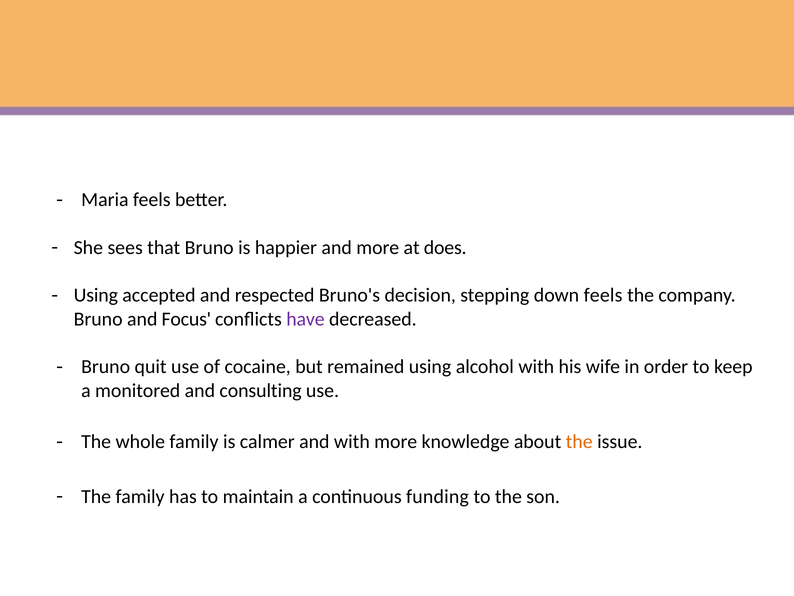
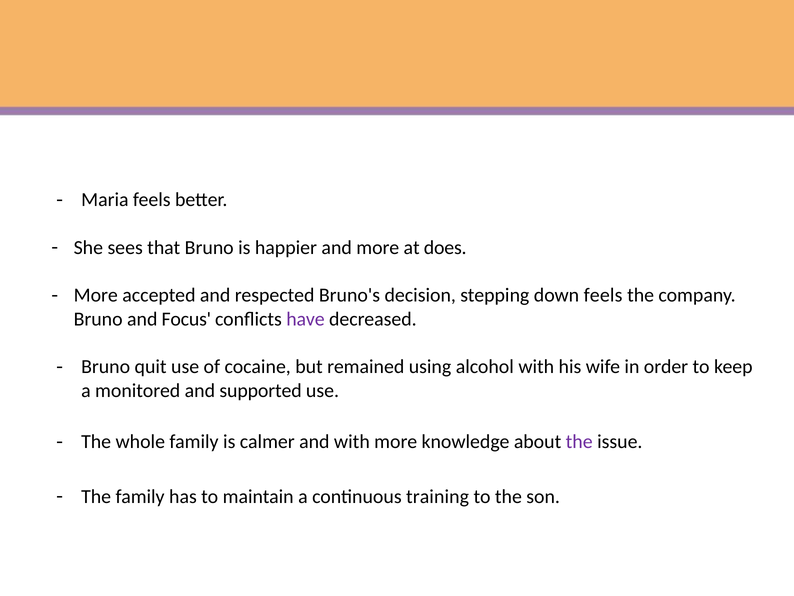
Using: Using -> More (96, 295)
consulting: consulting -> supported (261, 390)
the colour: orange -> purple (579, 441)
funding: funding -> training (438, 496)
